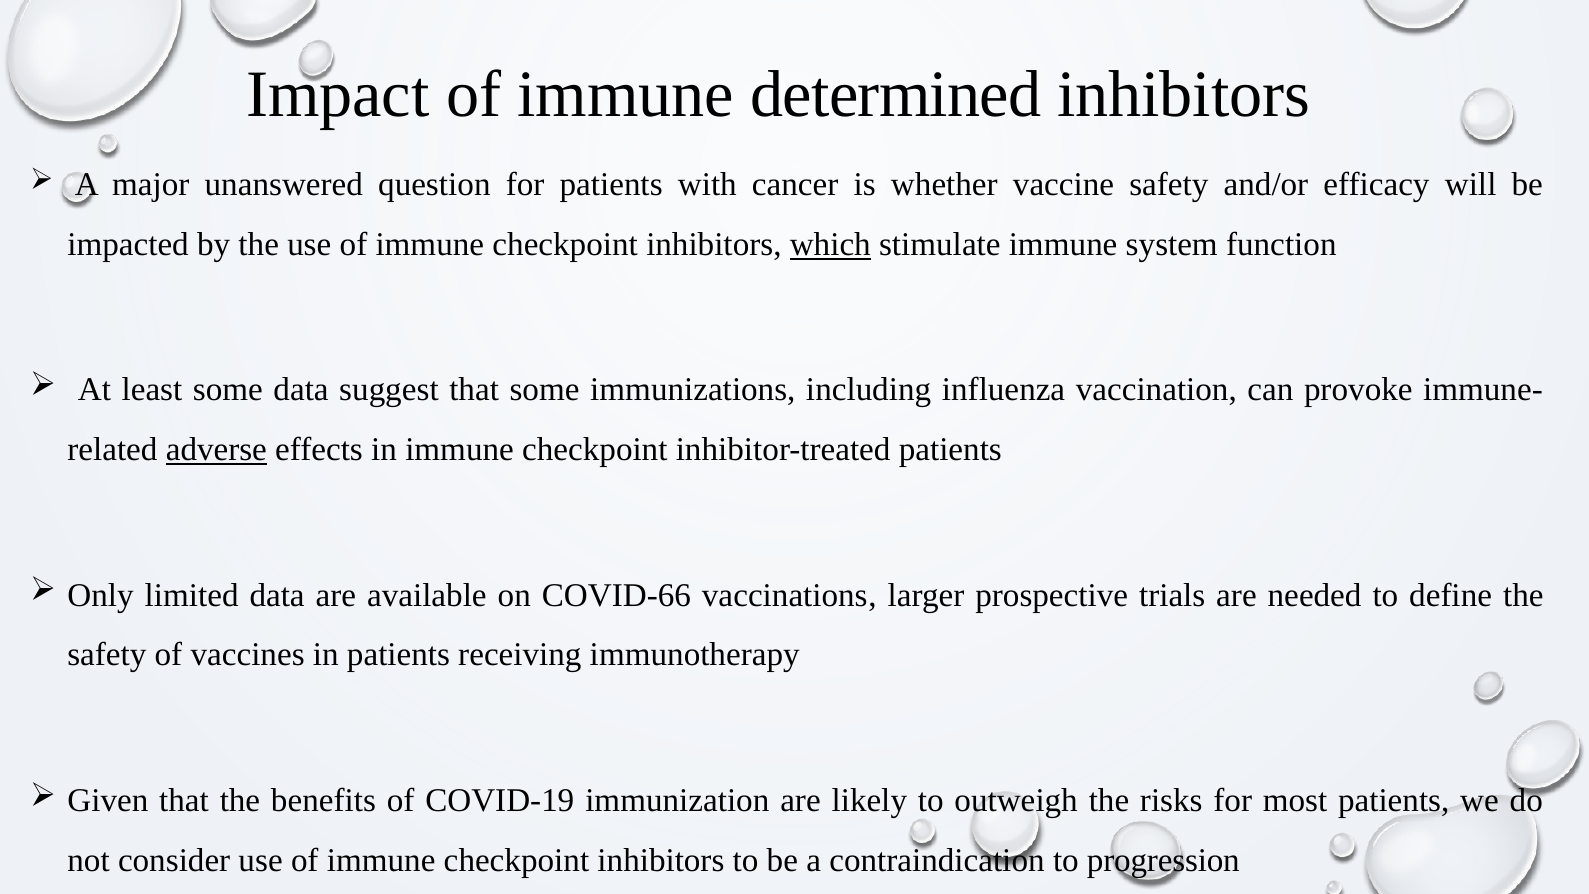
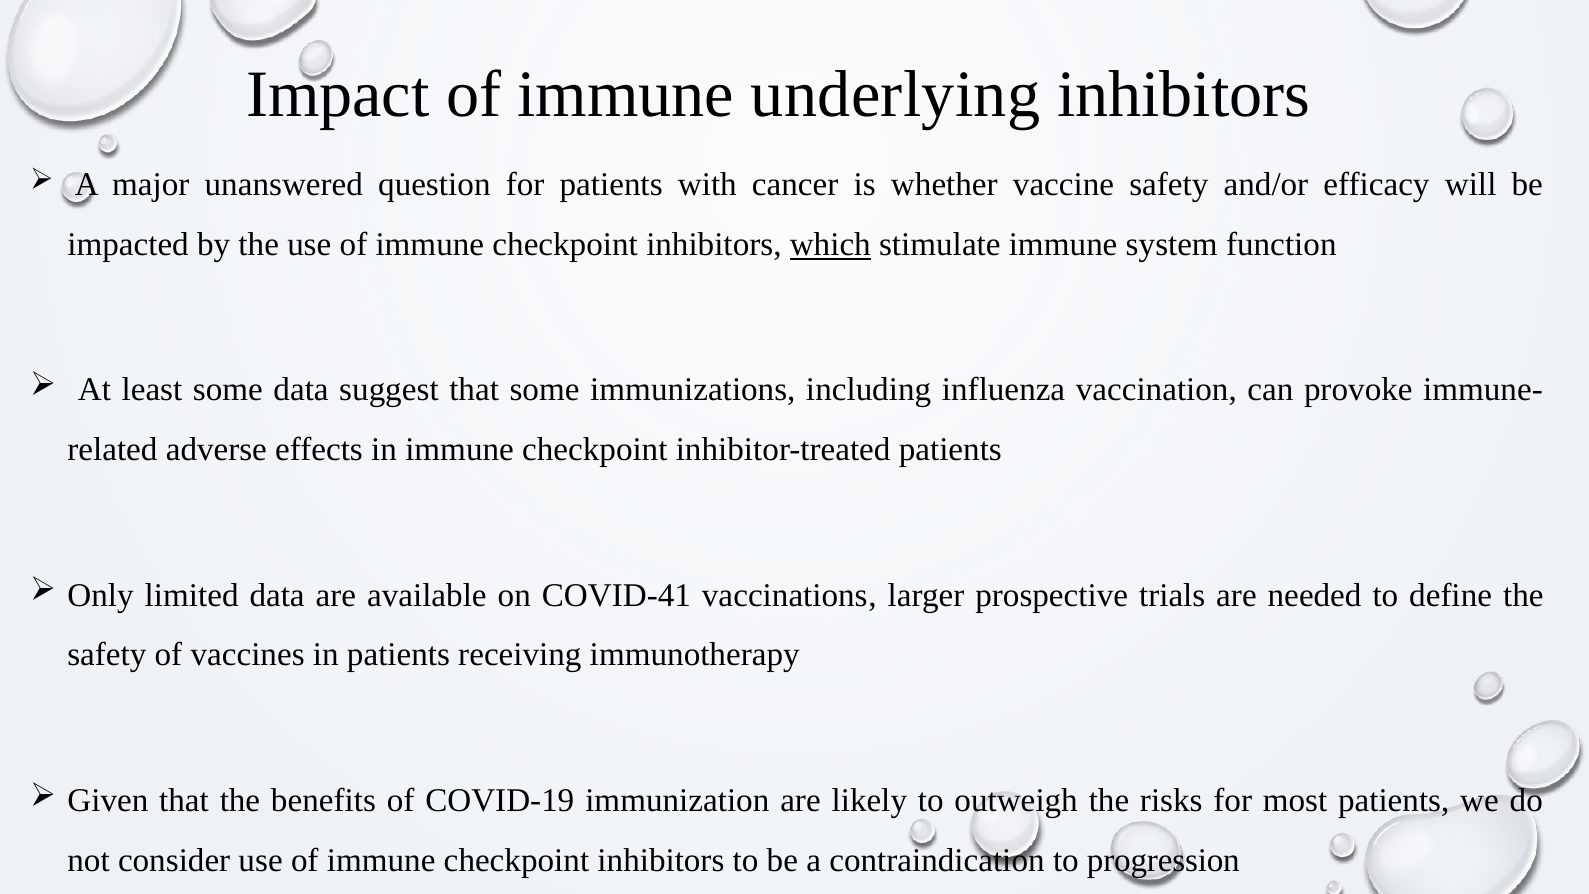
determined: determined -> underlying (896, 94)
adverse underline: present -> none (216, 450)
COVID-66: COVID-66 -> COVID-41 (616, 595)
